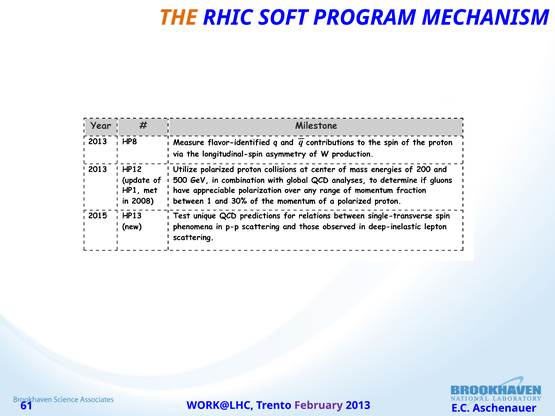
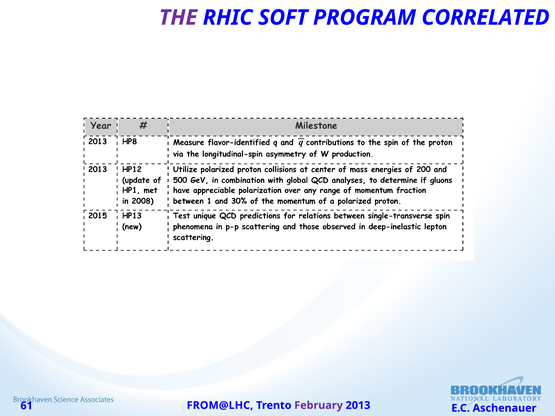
THE colour: orange -> purple (178, 18)
MECHANISM: MECHANISM -> CORRELATED (486, 18)
WORK@LHC: WORK@LHC -> FROM@LHC (220, 406)
